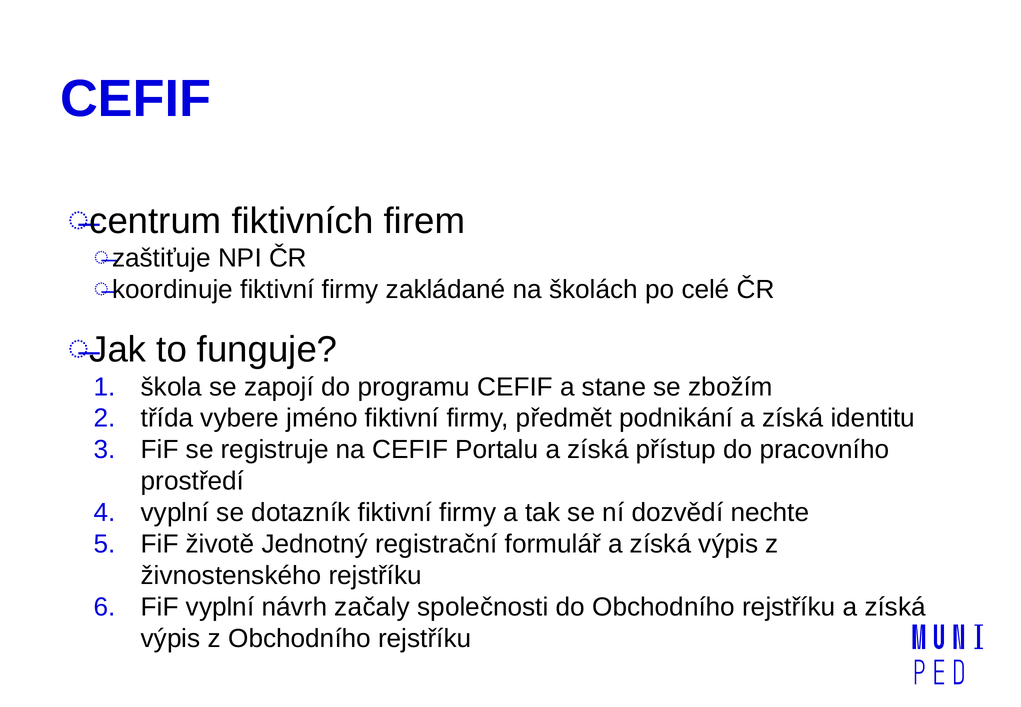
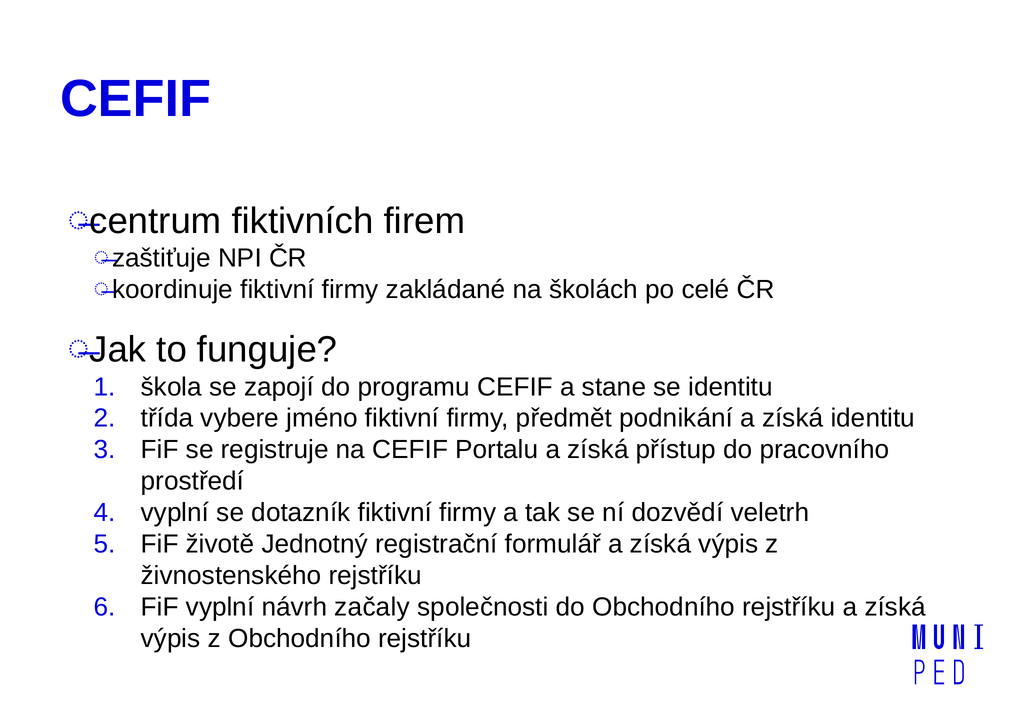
se zbožím: zbožím -> identitu (731, 387)
nechte: nechte -> veletrh (770, 513)
